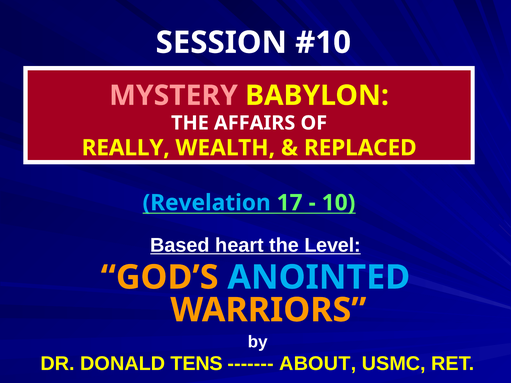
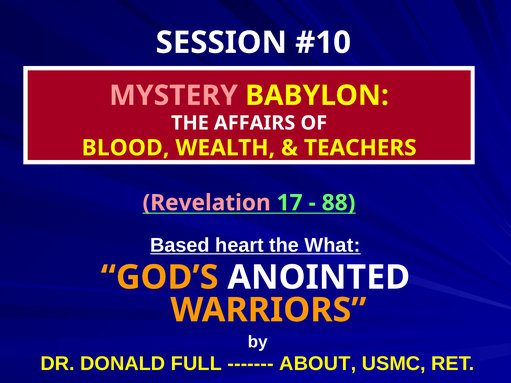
REALLY: REALLY -> BLOOD (125, 148)
REPLACED: REPLACED -> TEACHERS (360, 148)
Revelation colour: light blue -> pink (207, 203)
10: 10 -> 88 (339, 203)
Level: Level -> What (332, 245)
ANOINTED colour: light blue -> white (319, 278)
TENS: TENS -> FULL (196, 364)
